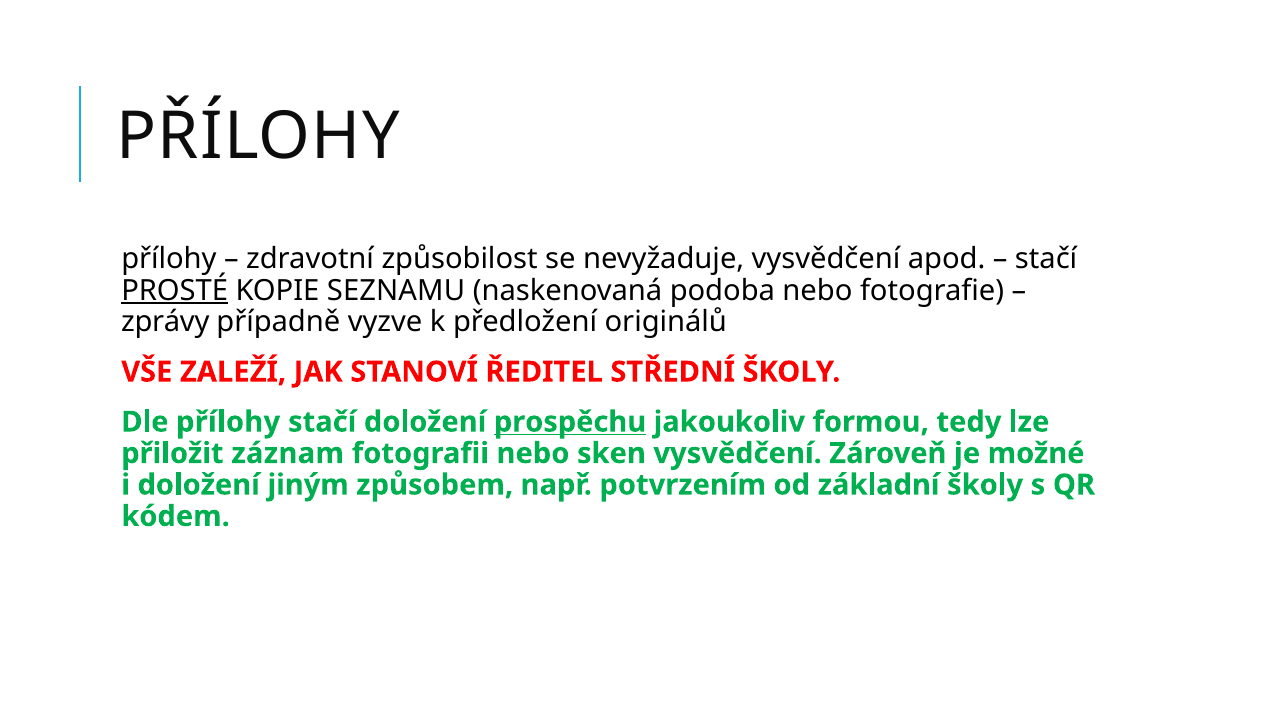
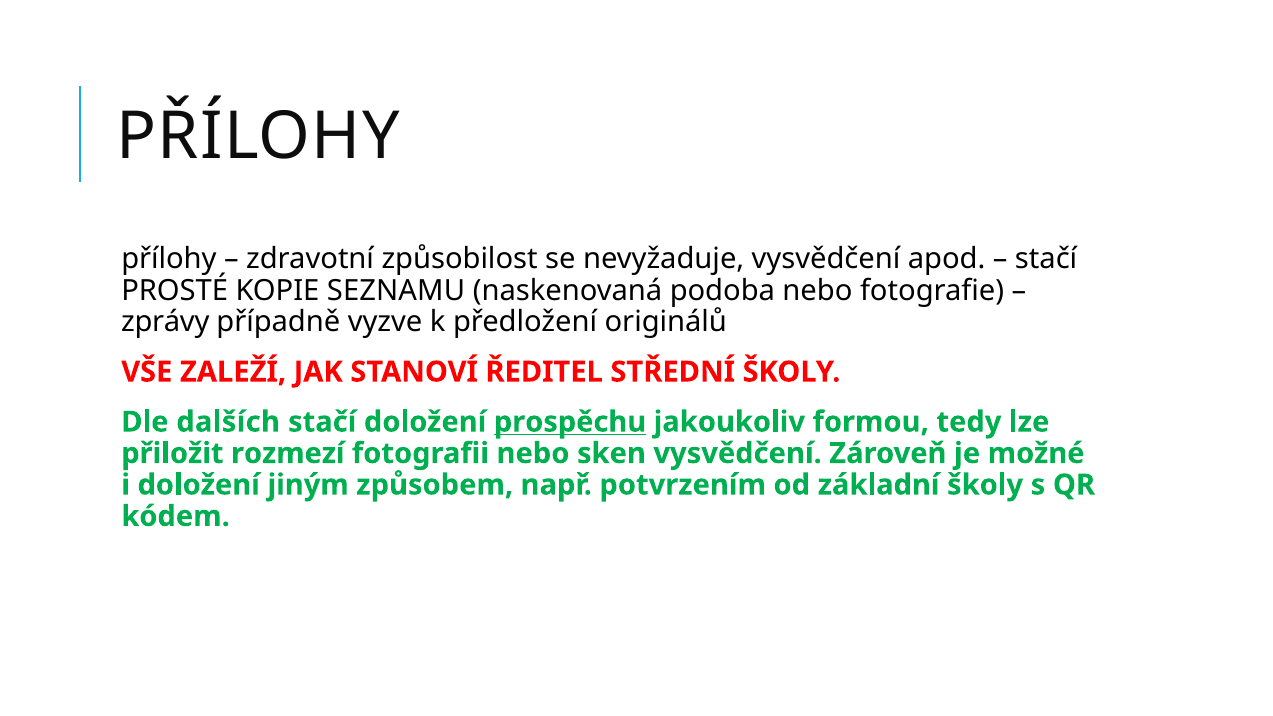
PROSTÉ underline: present -> none (175, 290)
Dle přílohy: přílohy -> dalších (228, 422)
záznam: záznam -> rozmezí (288, 453)
